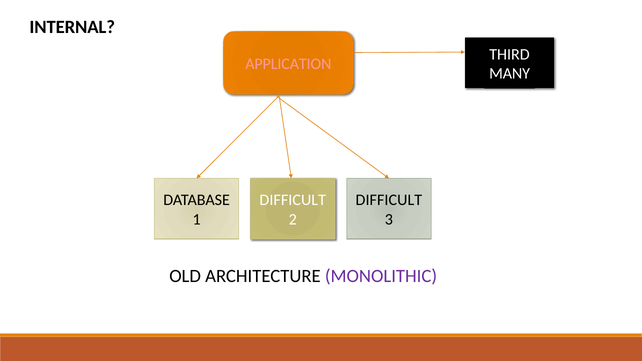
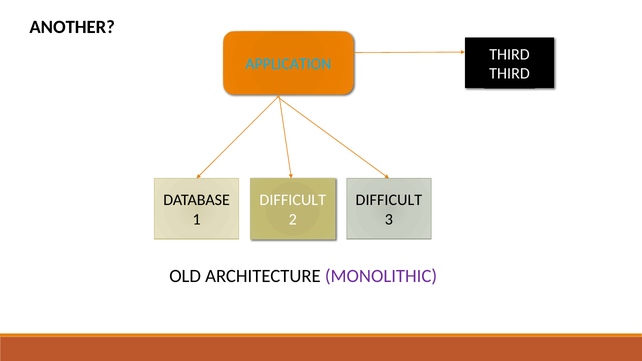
INTERNAL: INTERNAL -> ANOTHER (72, 27)
APPLICATION colour: pink -> light blue (288, 64)
MANY: MANY -> THIRD (510, 74)
